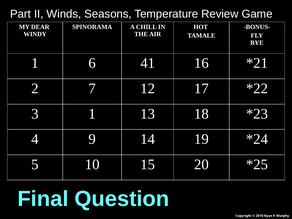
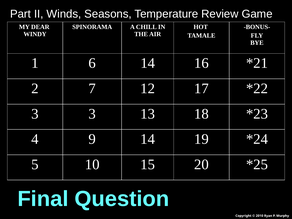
6 41: 41 -> 14 (148, 63)
3 1: 1 -> 3 (92, 114)
